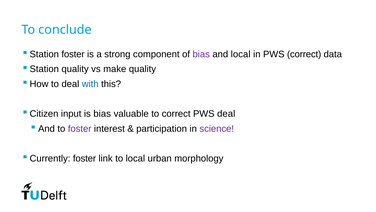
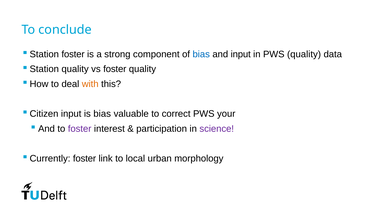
bias colour: purple -> blue (201, 54)
and local: local -> input (241, 54)
PWS correct: correct -> quality (304, 54)
vs make: make -> foster (115, 69)
with colour: blue -> orange (90, 84)
PWS deal: deal -> your (226, 113)
